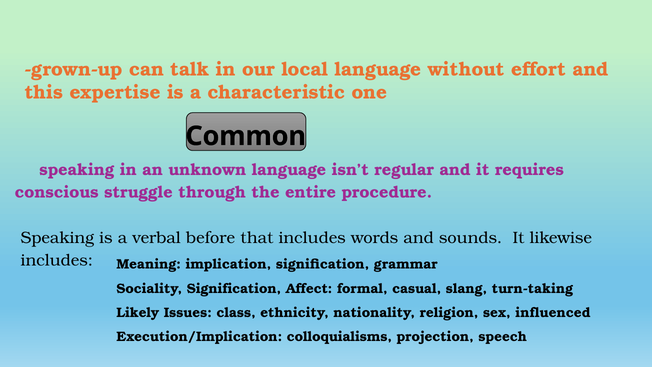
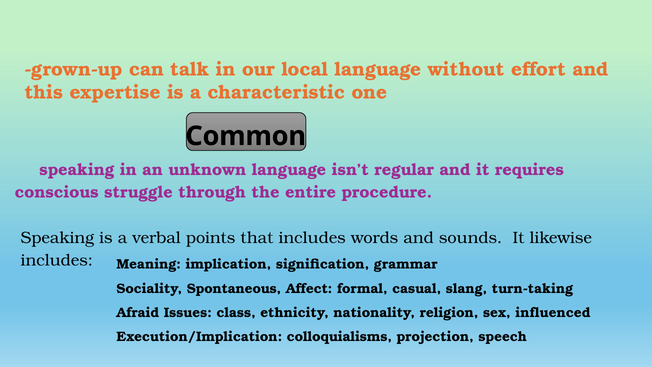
before: before -> points (211, 238)
Sociality Signification: Signification -> Spontaneous (234, 288)
Likely: Likely -> Afraid (138, 313)
